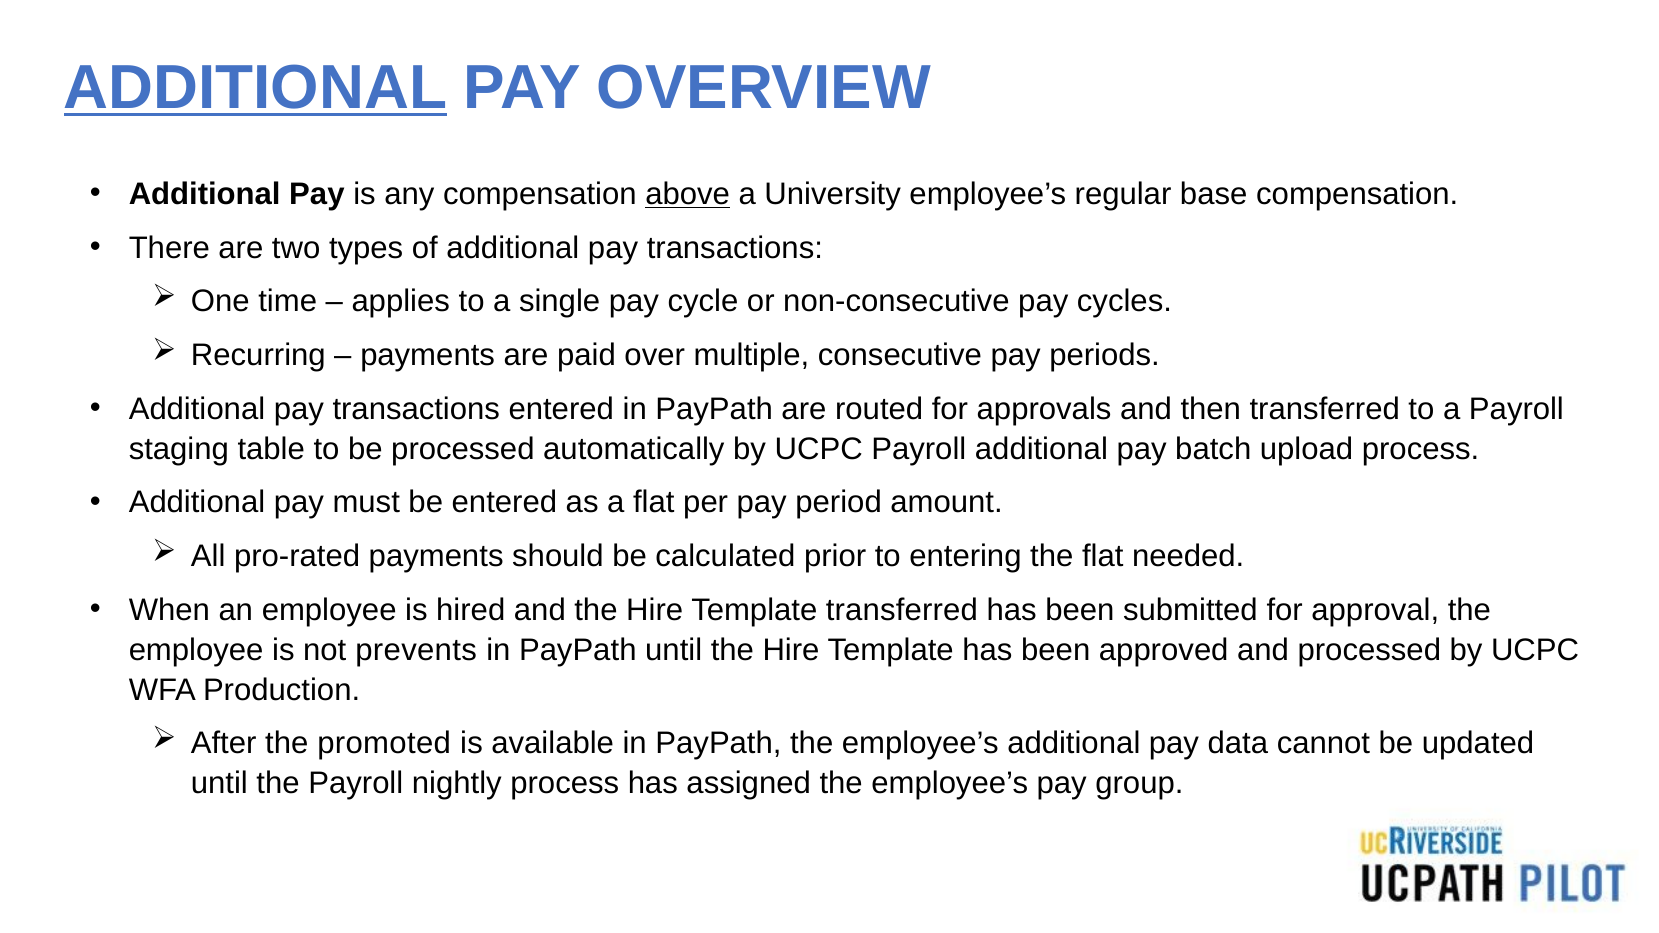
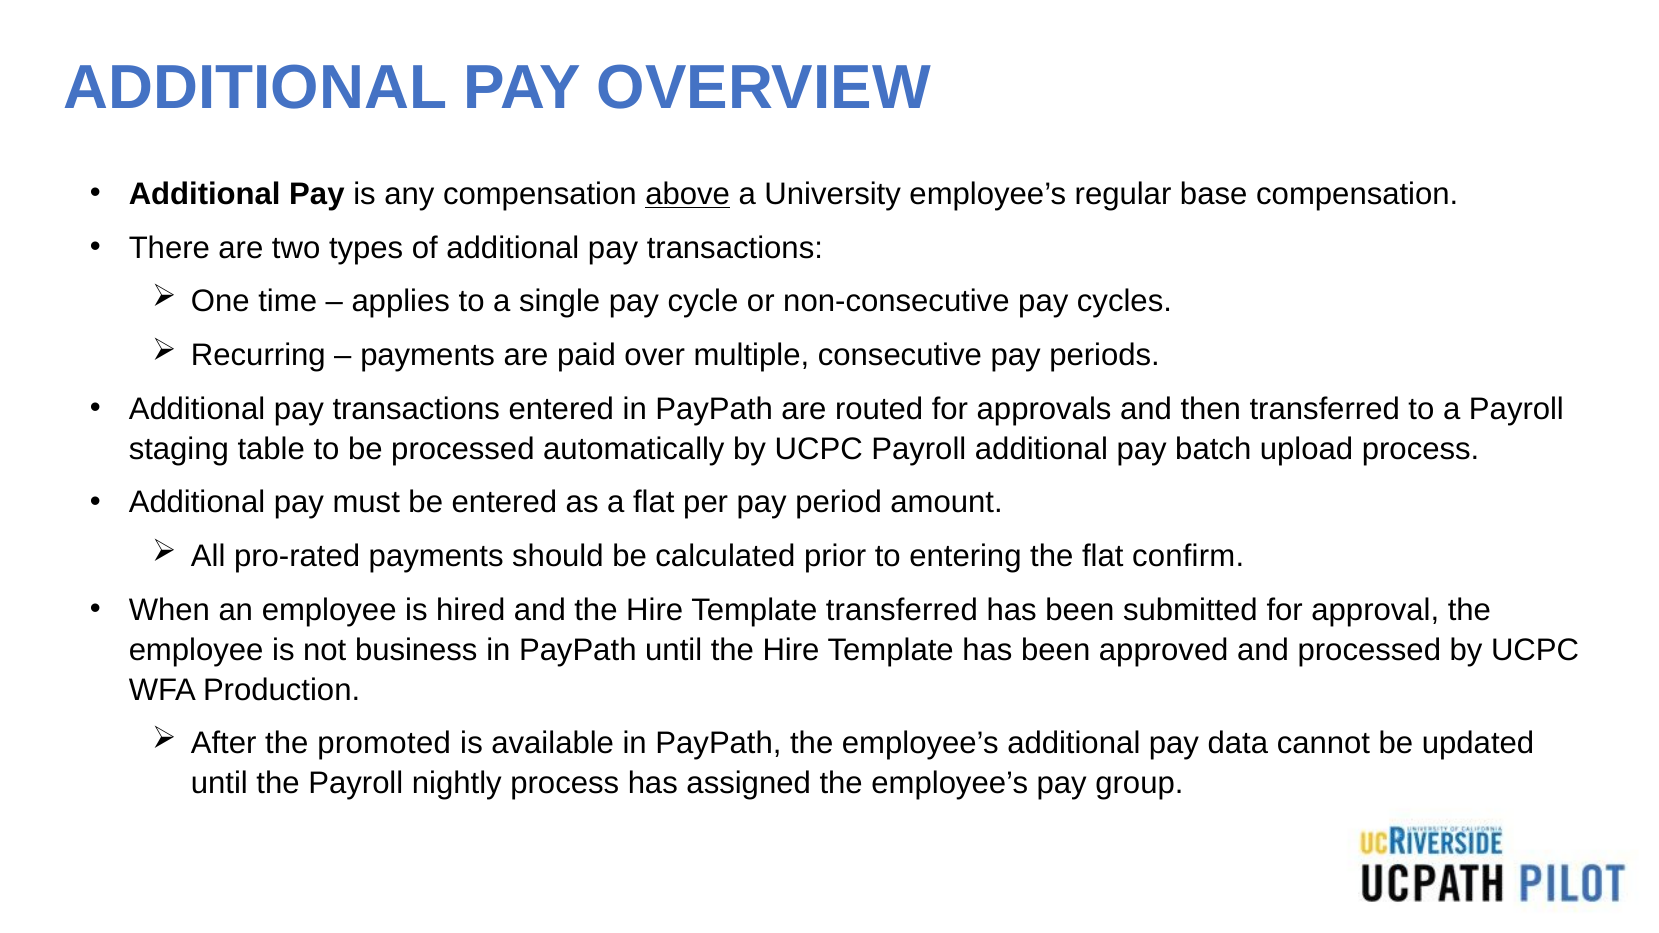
ADDITIONAL underline: present -> none (255, 88)
needed: needed -> confirm (1188, 556)
prevents: prevents -> business (416, 650)
